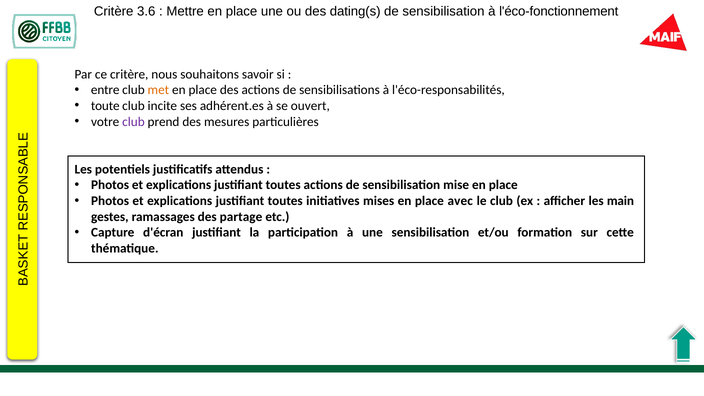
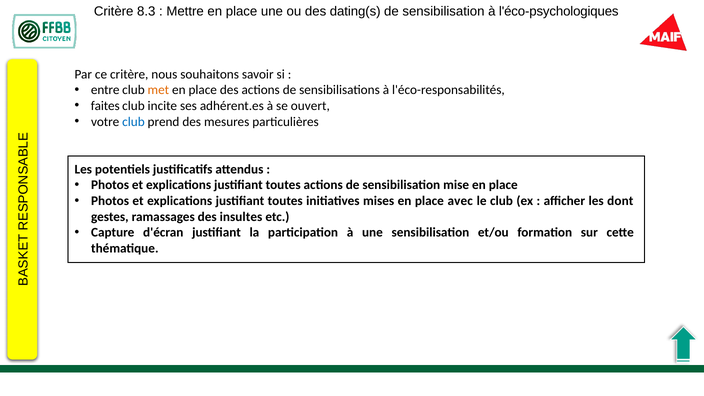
3.6: 3.6 -> 8.3 (146, 11)
l'éco-fonctionnement: l'éco-fonctionnement -> l'éco-psychologiques (559, 11)
toute: toute -> faites (105, 106)
club colour: purple -> blue (133, 122)
main: main -> dont (620, 201)
partage: partage -> insultes (241, 217)
